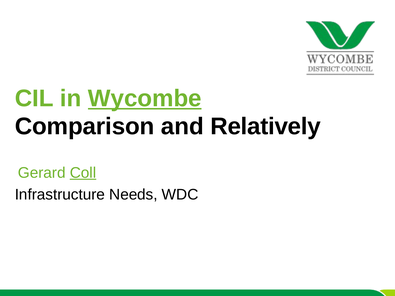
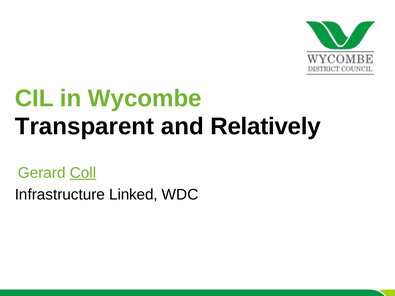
Wycombe underline: present -> none (145, 98)
Comparison: Comparison -> Transparent (85, 126)
Needs: Needs -> Linked (133, 195)
